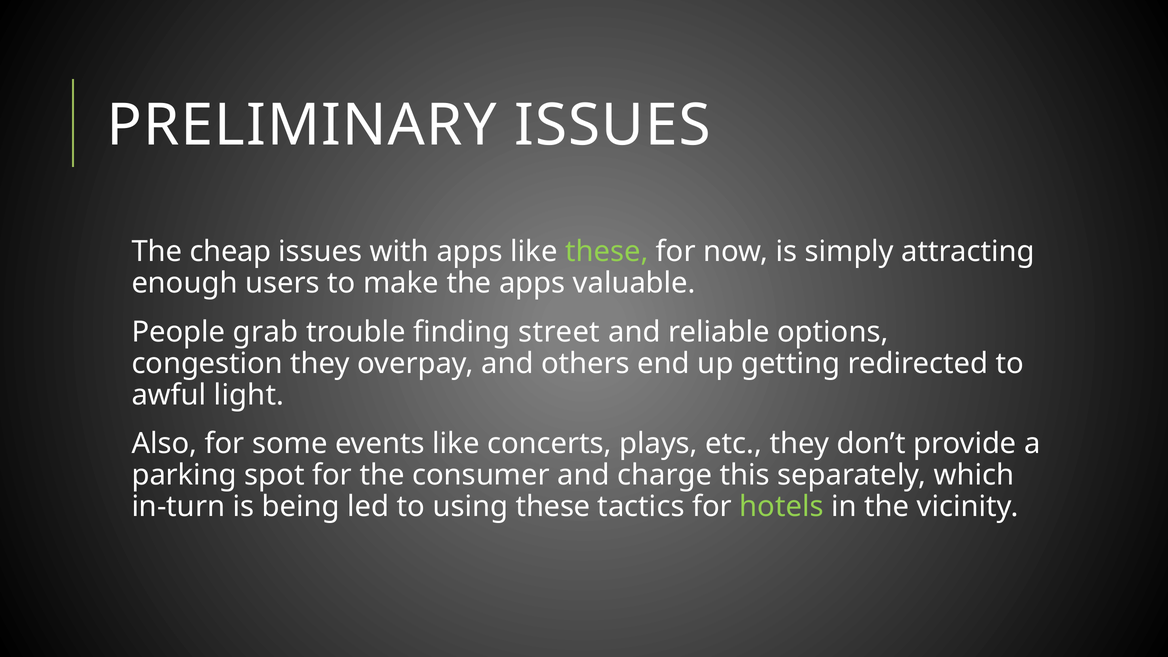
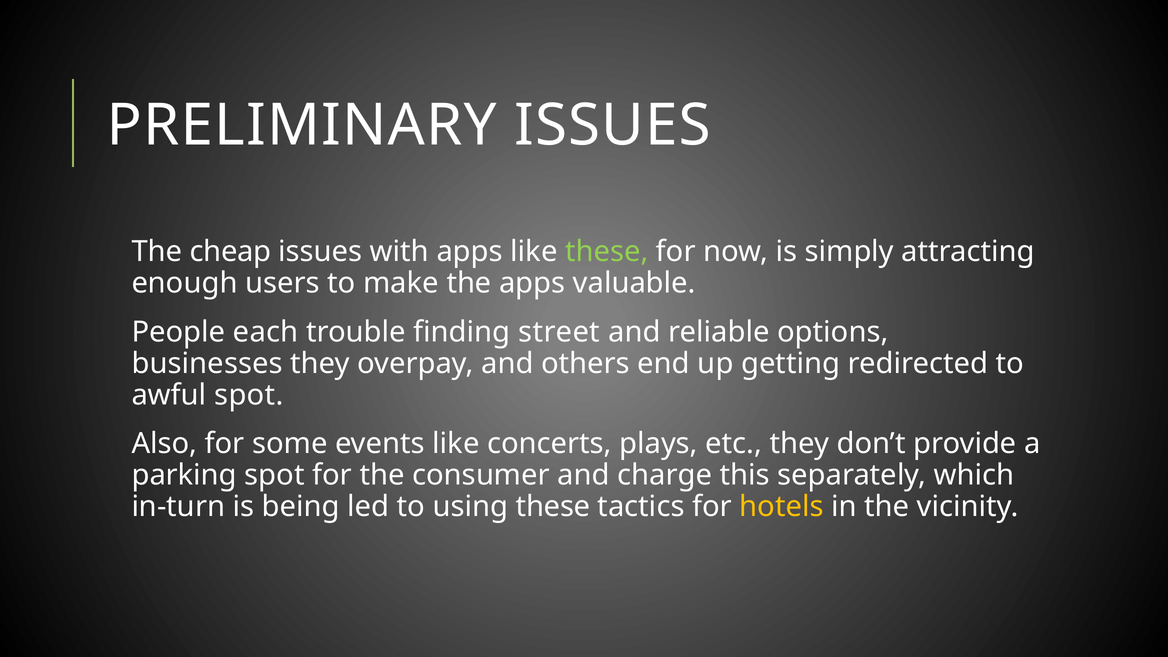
grab: grab -> each (266, 332)
congestion: congestion -> businesses (207, 363)
awful light: light -> spot (249, 395)
hotels colour: light green -> yellow (782, 507)
